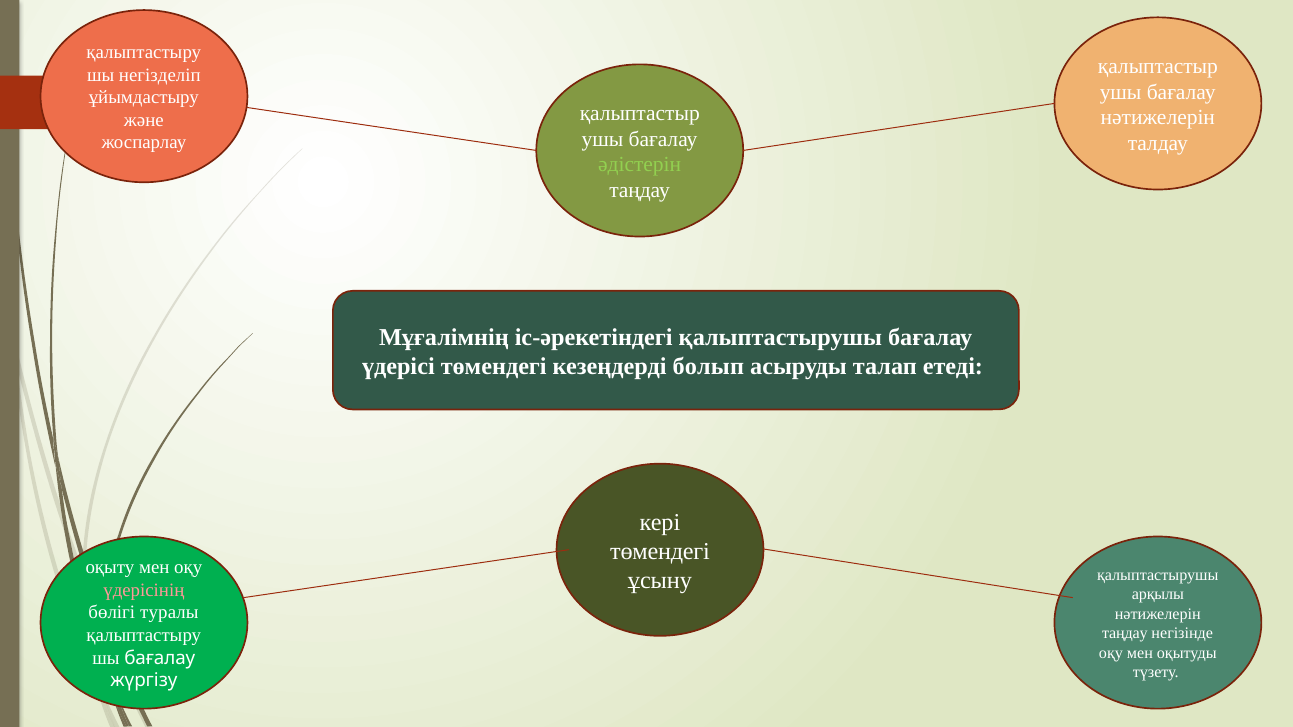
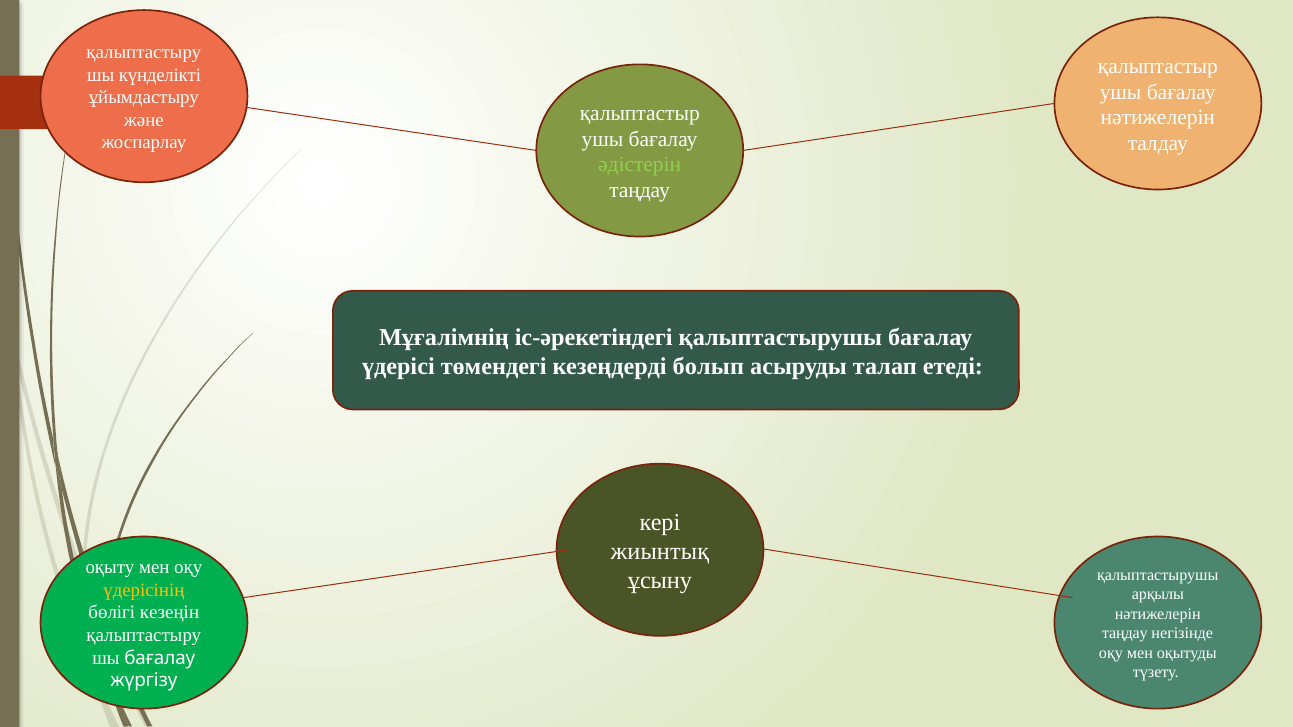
негізделіп: негізделіп -> күнделікті (160, 75)
төмендегі: төмендегі -> жиынтық (660, 552)
үдерісінің colour: pink -> yellow (144, 590)
туралы: туралы -> кезеңін (169, 613)
